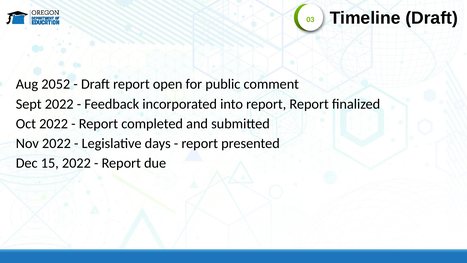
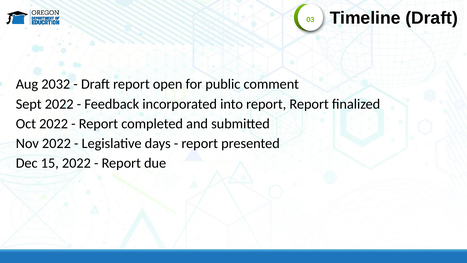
2052: 2052 -> 2032 (56, 84)
